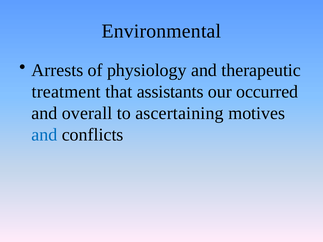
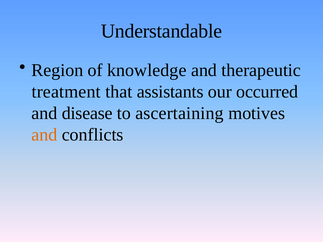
Environmental: Environmental -> Understandable (162, 31)
Arrests: Arrests -> Region (57, 70)
physiology: physiology -> knowledge (147, 70)
overall: overall -> disease (87, 113)
and colour: blue -> orange (44, 135)
